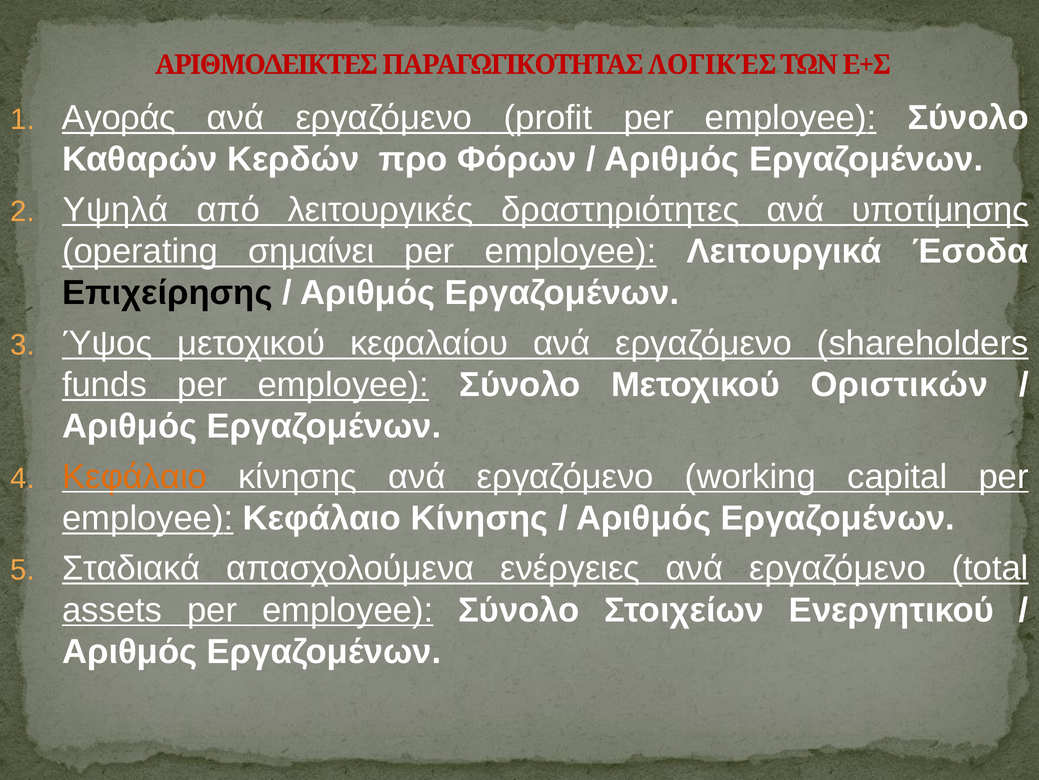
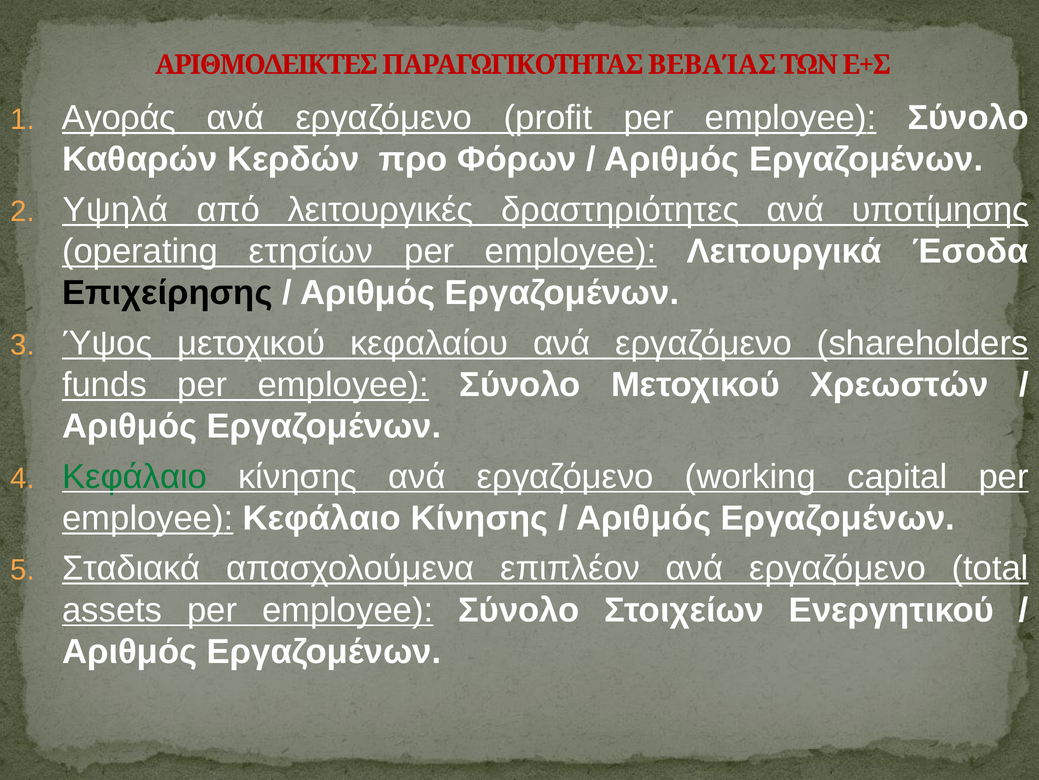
ΛΟΓΙΚΈΣ: ΛΟΓΙΚΈΣ -> ΒΕΒΑΊΑΣ (712, 65)
σημαίνει: σημαίνει -> ετησίων (311, 251)
Οριστικών: Οριστικών -> Χρεωστών (899, 384)
Κεφάλαιο colour: orange -> green (135, 476)
ενέργειες: ενέργειες -> επιπλέον (570, 568)
